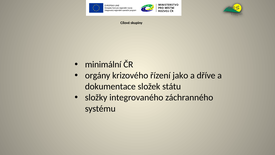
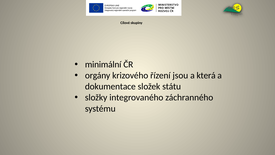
jako: jako -> jsou (180, 75)
dříve: dříve -> která (206, 75)
